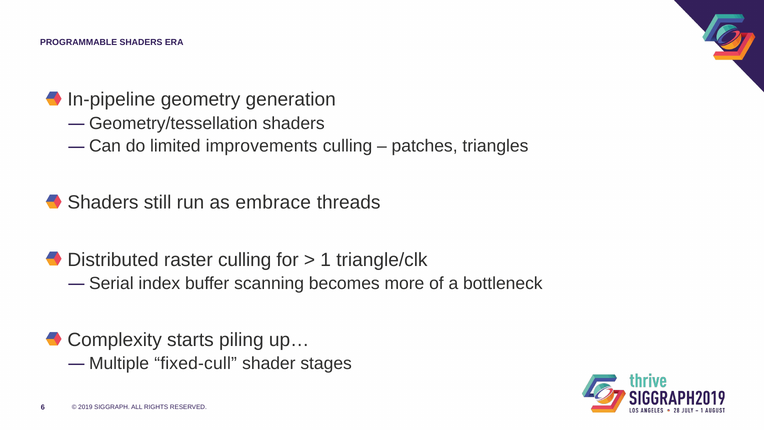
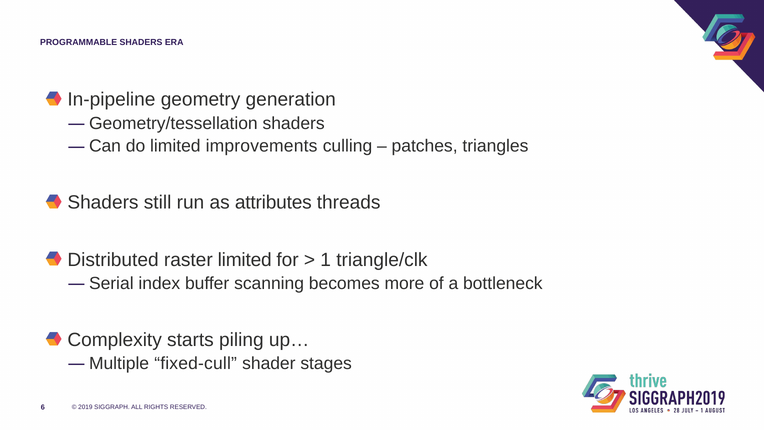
embrace: embrace -> attributes (273, 202)
raster culling: culling -> limited (245, 260)
